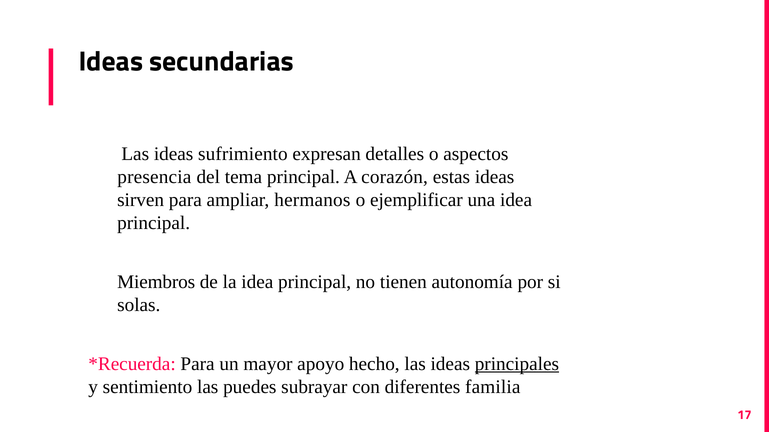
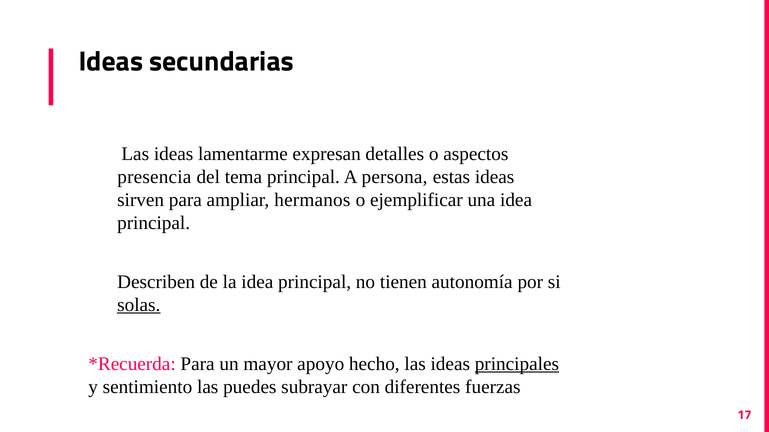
sufrimiento: sufrimiento -> lamentarme (243, 154)
corazón: corazón -> persona (395, 177)
Miembros: Miembros -> Describen (156, 282)
solas underline: none -> present (139, 305)
familia: familia -> fuerzas (493, 387)
